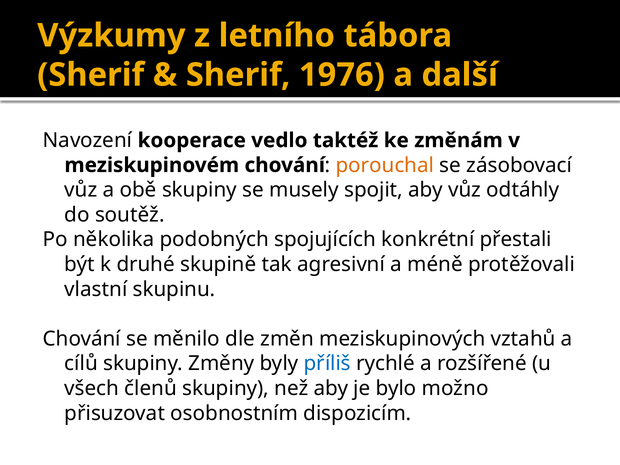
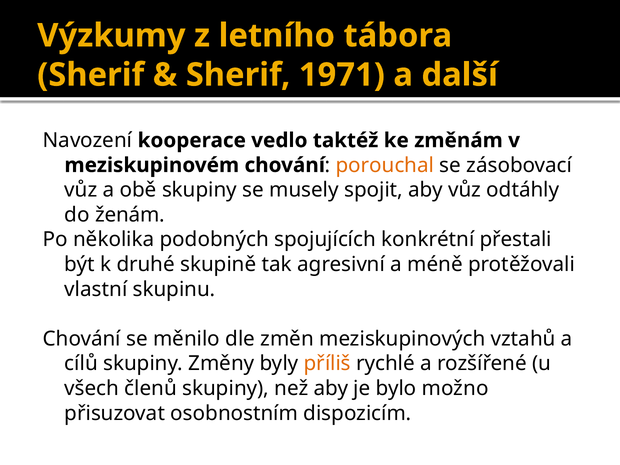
1976: 1976 -> 1971 (342, 75)
soutěž: soutěž -> ženám (130, 215)
příliš colour: blue -> orange (327, 364)
